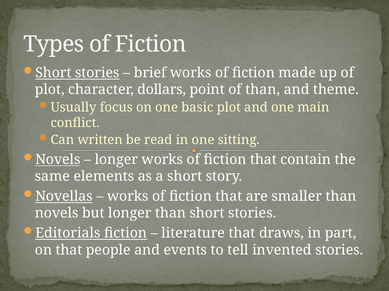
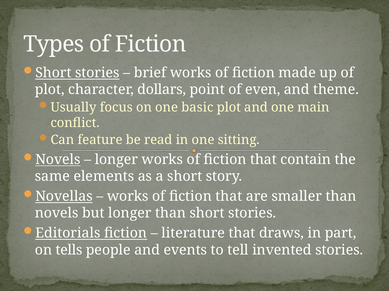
of than: than -> even (263, 90)
written: written -> feature (100, 140)
on that: that -> tells (69, 251)
